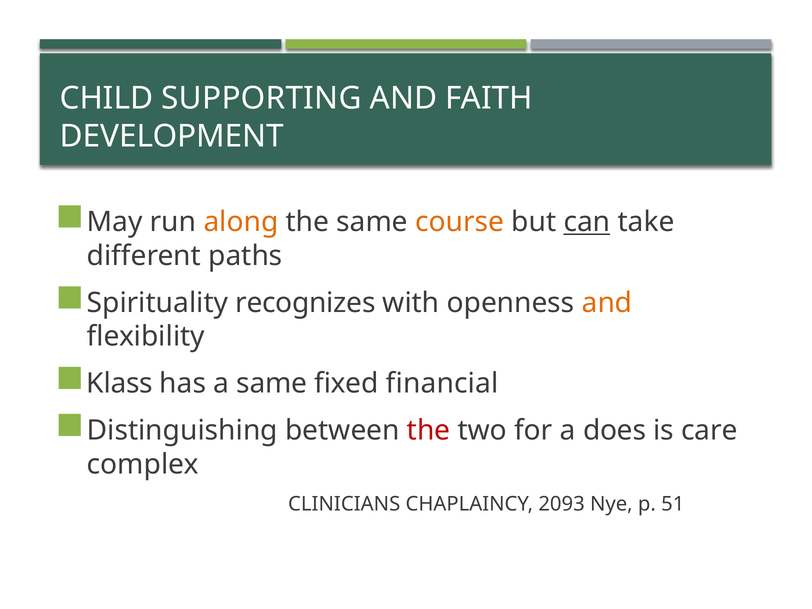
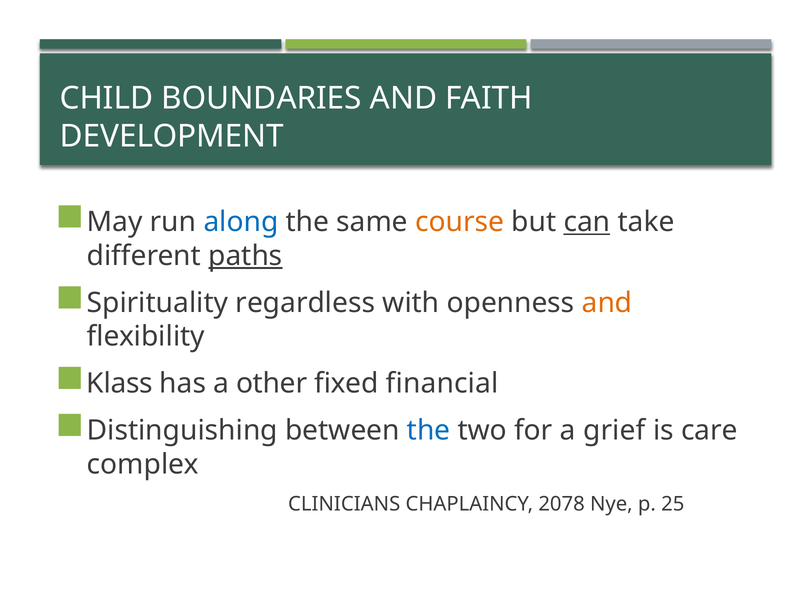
SUPPORTING: SUPPORTING -> BOUNDARIES (262, 98)
along colour: orange -> blue (241, 222)
paths underline: none -> present (245, 256)
recognizes: recognizes -> regardless (305, 303)
a same: same -> other (272, 384)
the colour: red -> blue (429, 431)
does: does -> grief (614, 431)
2093: 2093 -> 2078 (562, 504)
51: 51 -> 25 (673, 504)
